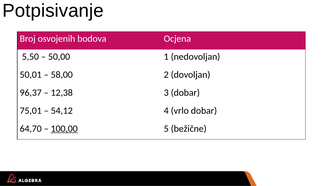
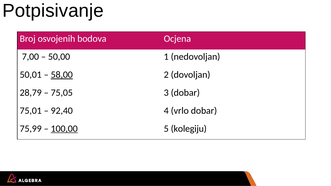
5,50: 5,50 -> 7,00 (30, 57)
58,00 underline: none -> present (62, 75)
96,37: 96,37 -> 28,79 (31, 93)
12,38: 12,38 -> 75,05 (62, 93)
54,12: 54,12 -> 92,40 (62, 111)
64,70: 64,70 -> 75,99 (31, 129)
bežične: bežične -> kolegiju (189, 129)
